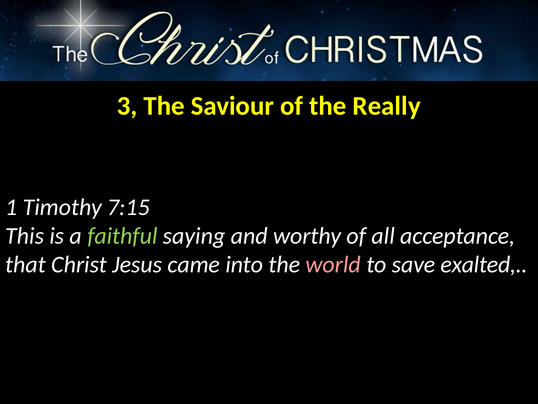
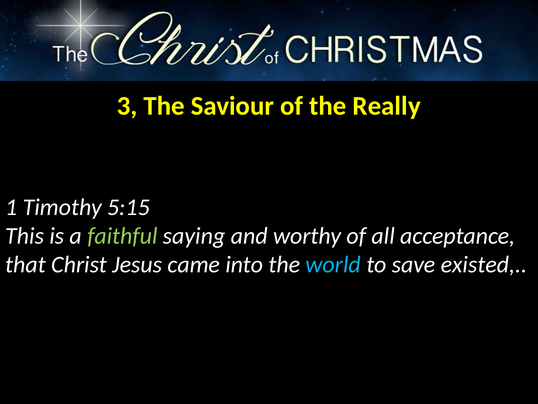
7:15: 7:15 -> 5:15 (128, 207)
world colour: pink -> light blue (333, 264)
exalted: exalted -> existed (484, 264)
